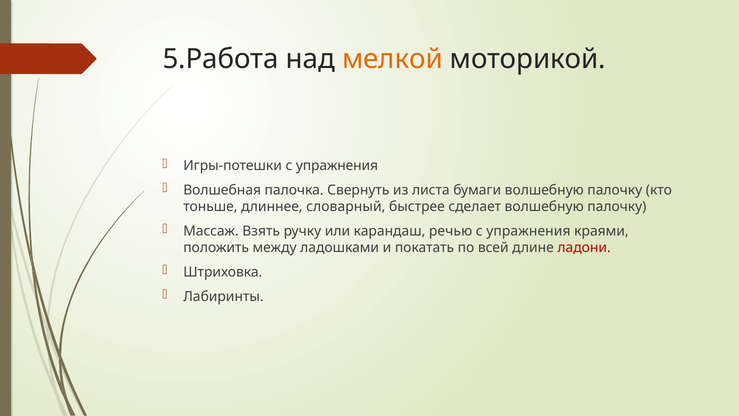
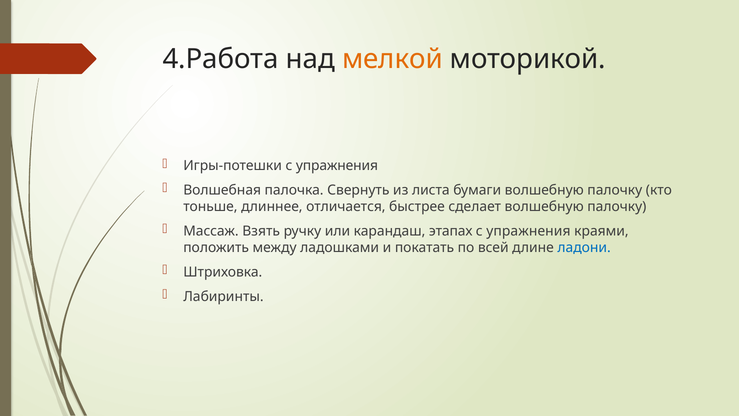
5.Работа: 5.Работа -> 4.Работа (221, 59)
словарный: словарный -> отличается (346, 207)
речью: речью -> этапах (451, 231)
ладони colour: red -> blue (584, 248)
